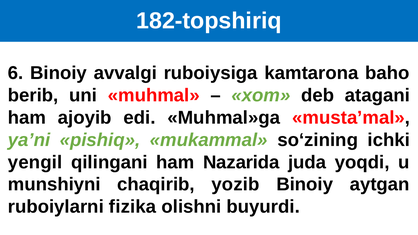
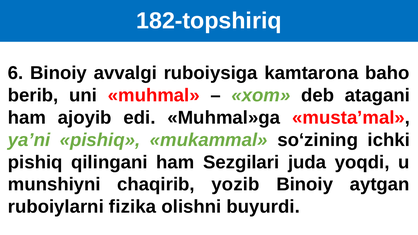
yengil: yengil -> pishiq (35, 162)
Nazarida: Nazarida -> Sezgilari (241, 162)
